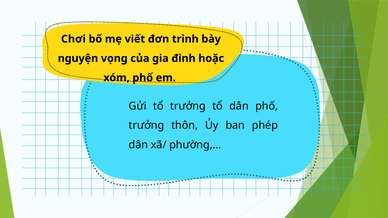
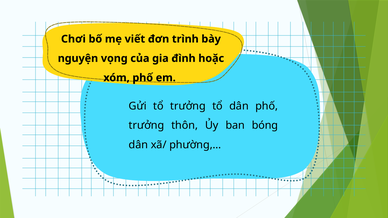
phép: phép -> bóng (265, 125)
